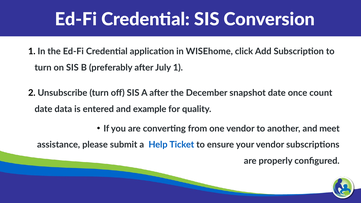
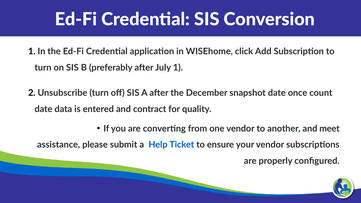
example: example -> contract (150, 109)
